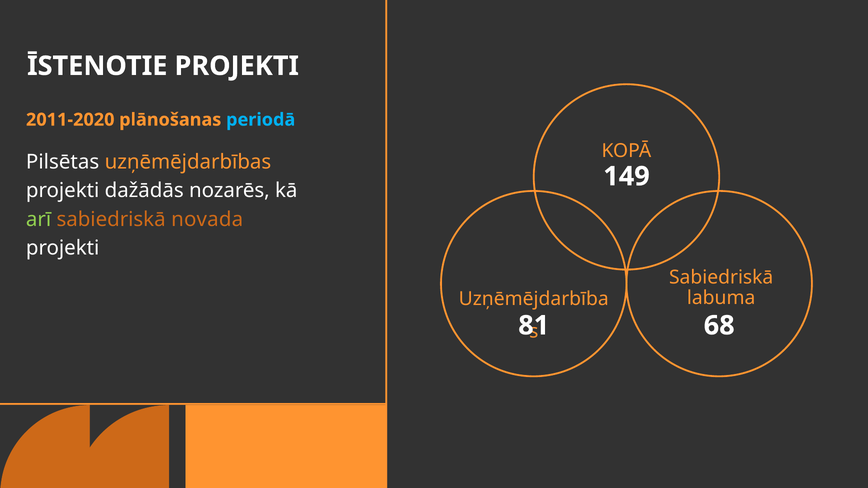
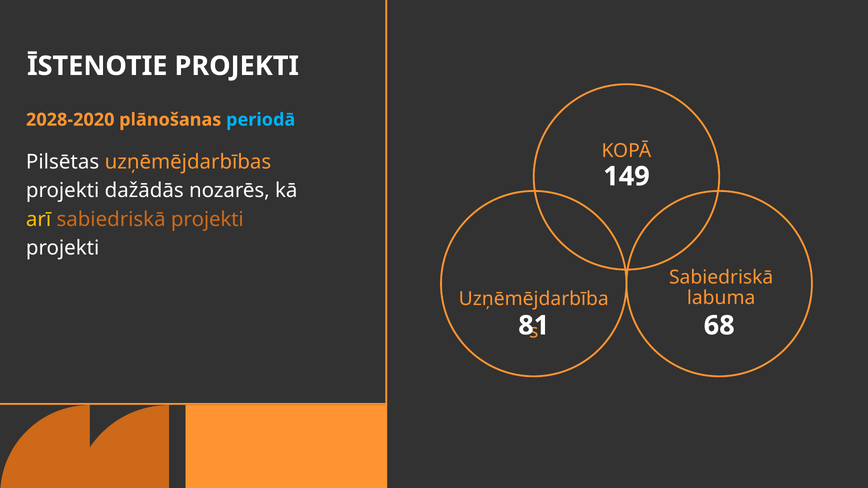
2011-2020: 2011-2020 -> 2028-2020 (70, 120)
arī colour: light green -> yellow (39, 219)
sabiedriskā novada: novada -> projekti (207, 219)
